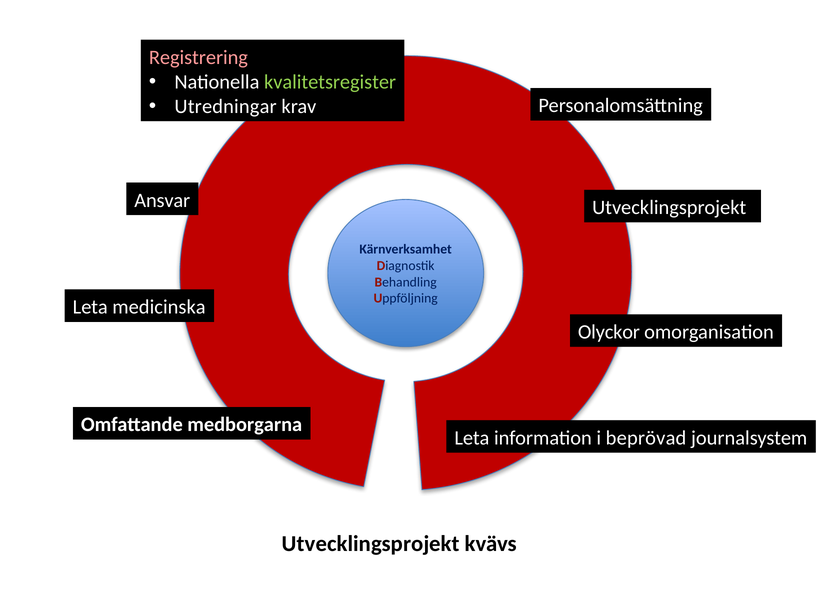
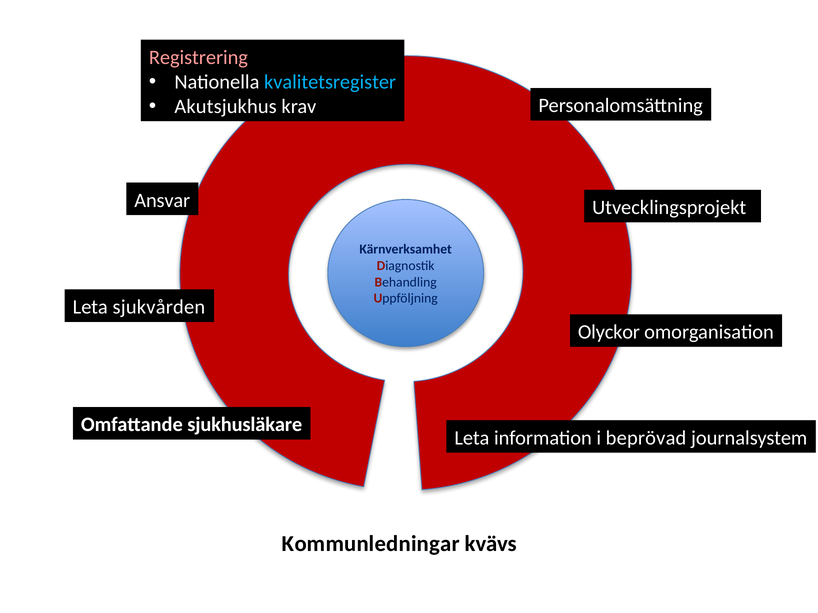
kvalitetsregister colour: light green -> light blue (330, 82)
Utredningar: Utredningar -> Akutsjukhus (226, 106)
medicinska: medicinska -> sjukvården (159, 307)
medborgarna: medborgarna -> sjukhusläkare (245, 425)
Utvecklingsprojekt: Utvecklingsprojekt -> Kommunledningar (371, 544)
